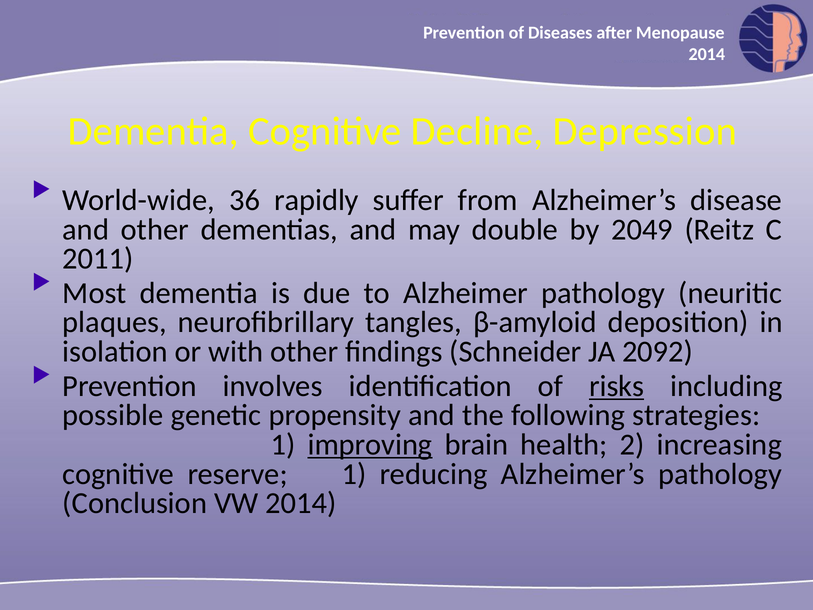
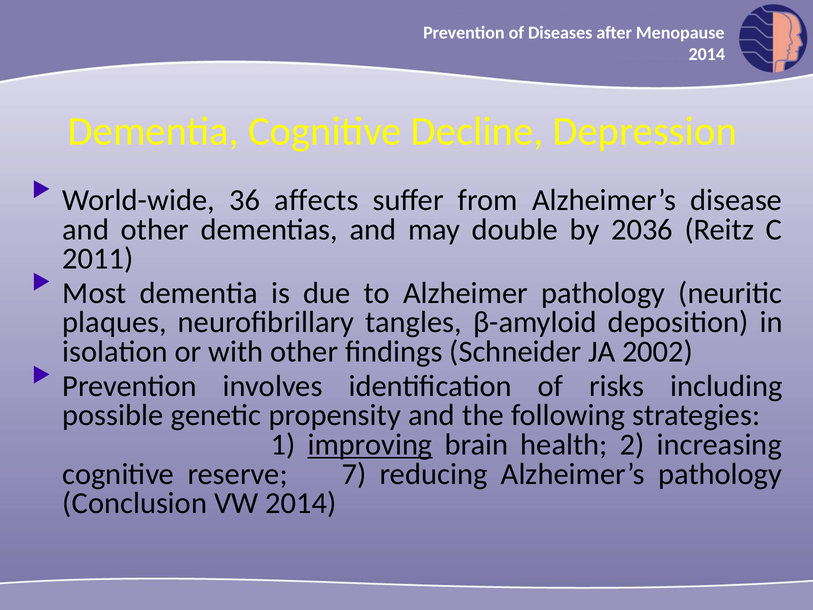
rapidly: rapidly -> affects (316, 200)
2049: 2049 -> 2036 (642, 229)
2092: 2092 -> 2002 (658, 352)
risks underline: present -> none (617, 386)
reserve 1: 1 -> 7 (354, 474)
